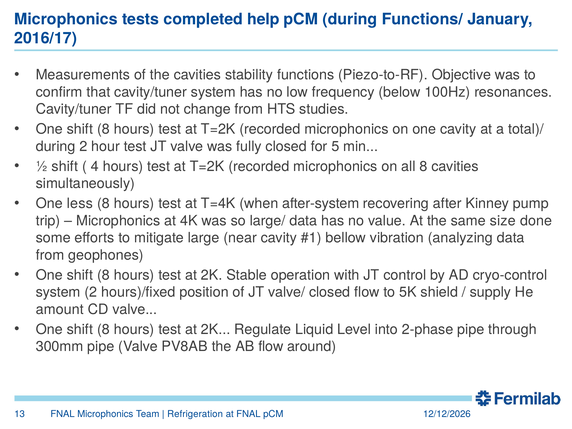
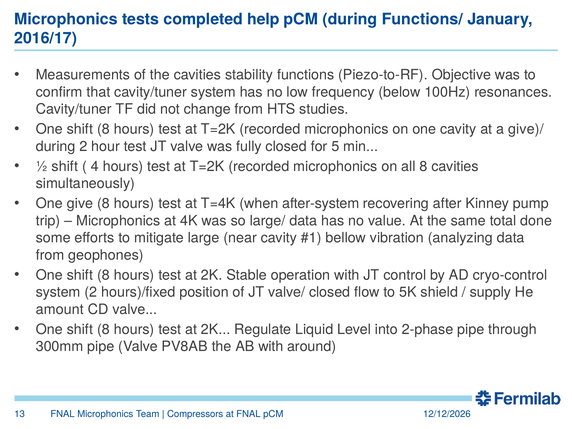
total)/: total)/ -> give)/ (526, 129)
less: less -> give (80, 204)
size: size -> total (503, 221)
AB flow: flow -> with (271, 347)
Refrigeration: Refrigeration -> Compressors (195, 414)
